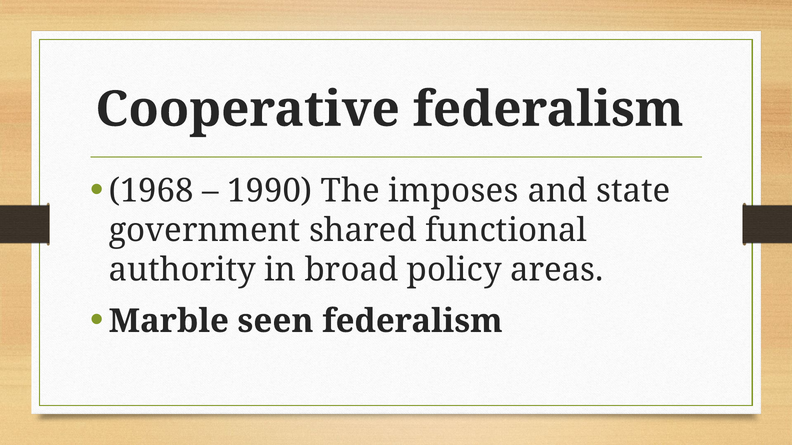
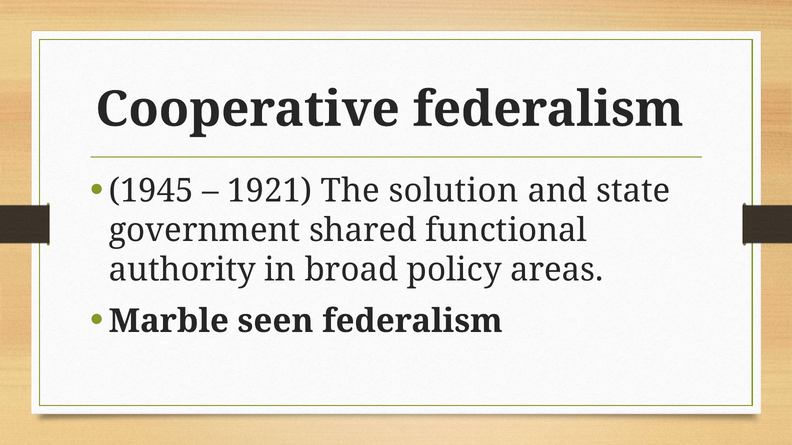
1968: 1968 -> 1945 (151, 191)
1990: 1990 -> 1921 (270, 191)
imposes: imposes -> solution (454, 191)
